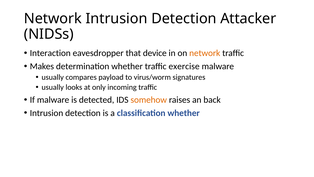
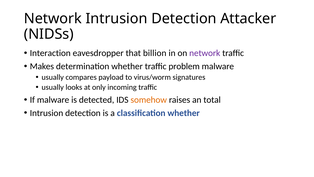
device: device -> billion (155, 53)
network colour: orange -> purple (205, 53)
exercise: exercise -> problem (184, 66)
back: back -> total (212, 100)
